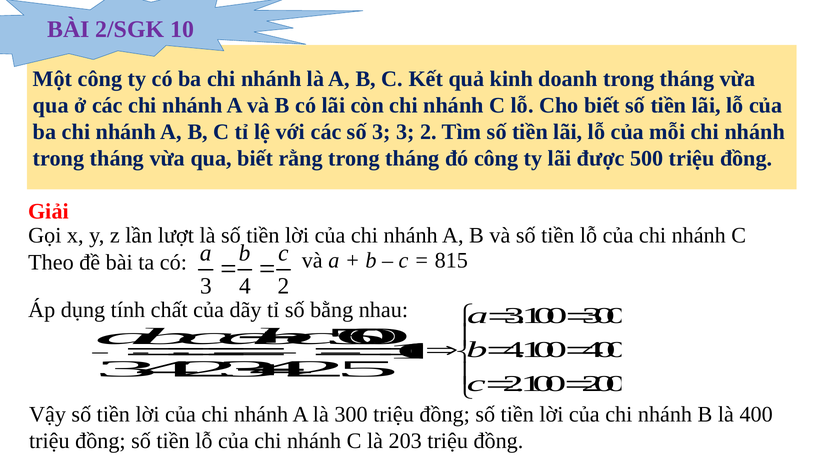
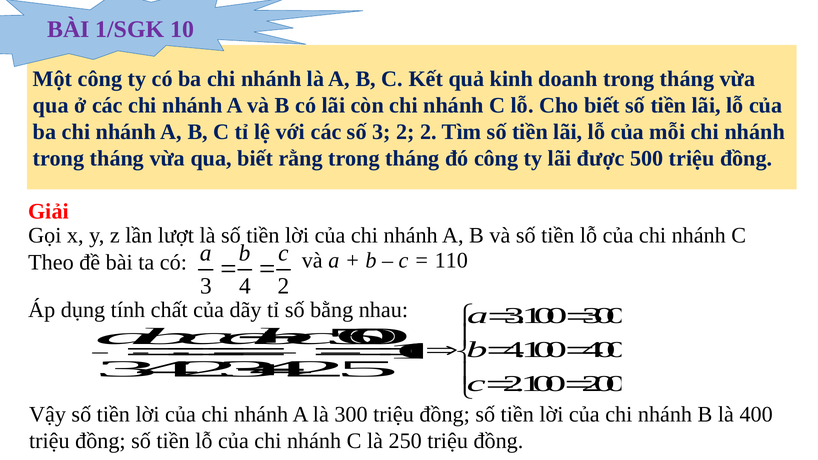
2/SGK: 2/SGK -> 1/SGK (130, 29)
3 3: 3 -> 2 (405, 132)
815: 815 -> 110 (451, 261)
203: 203 -> 250 (405, 441)
